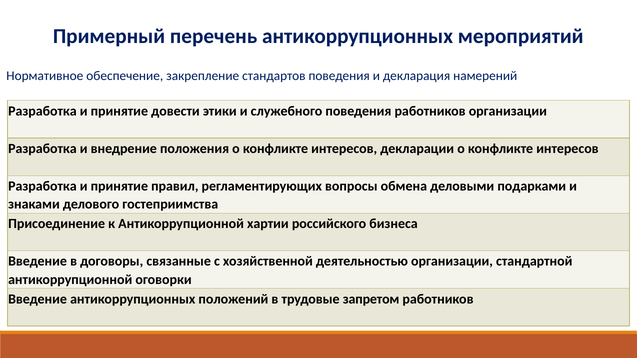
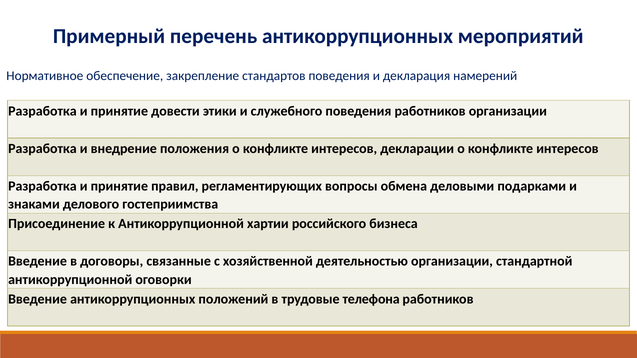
запретом: запретом -> телефона (371, 299)
